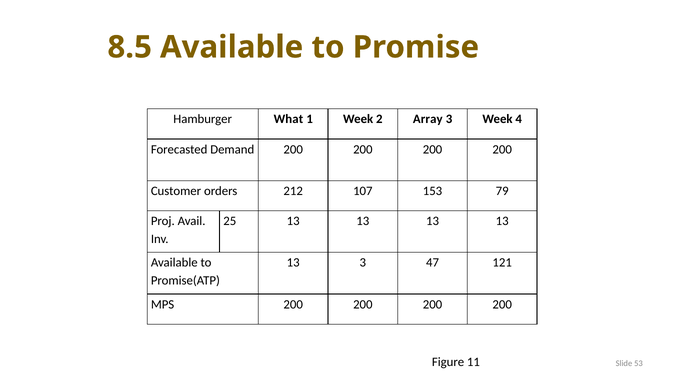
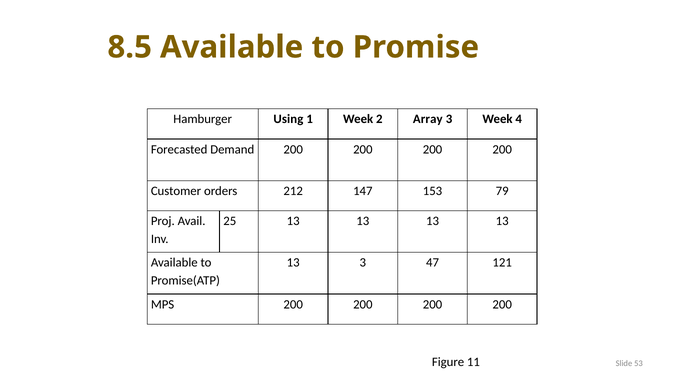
What: What -> Using (288, 119)
107: 107 -> 147 (363, 191)
